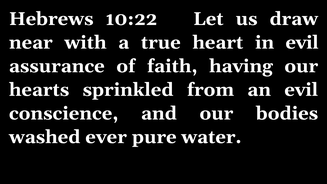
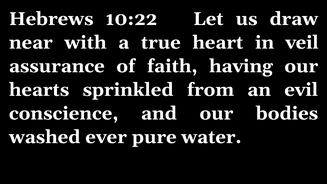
in evil: evil -> veil (302, 43)
